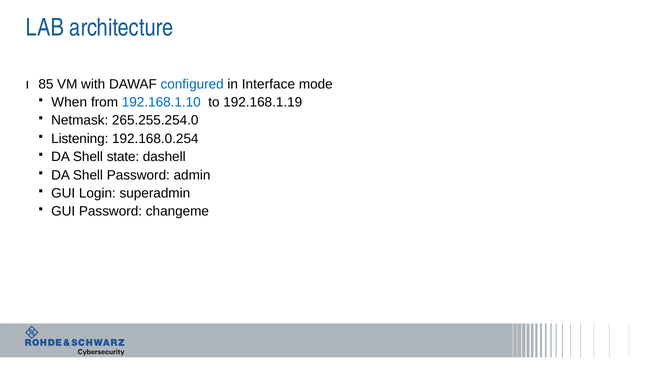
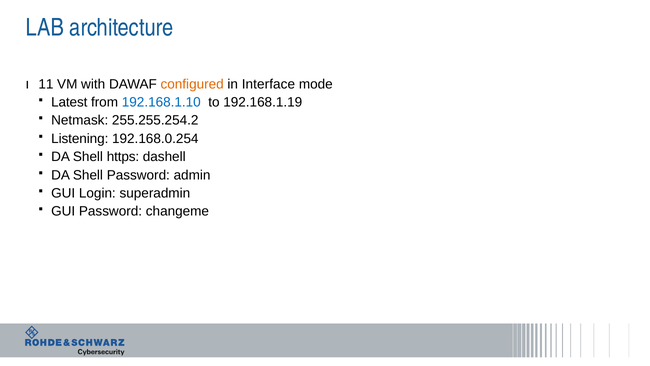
85: 85 -> 11 (46, 84)
configured colour: blue -> orange (192, 84)
When: When -> Latest (69, 102)
265.255.254.0: 265.255.254.0 -> 255.255.254.2 (155, 120)
state: state -> https (123, 157)
